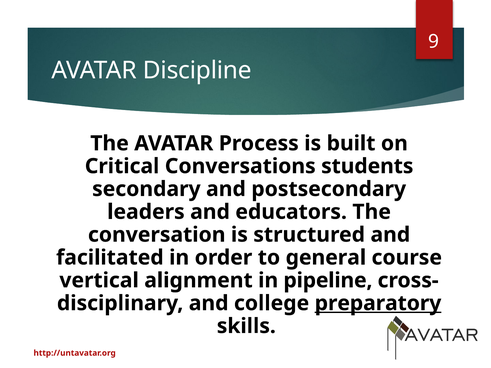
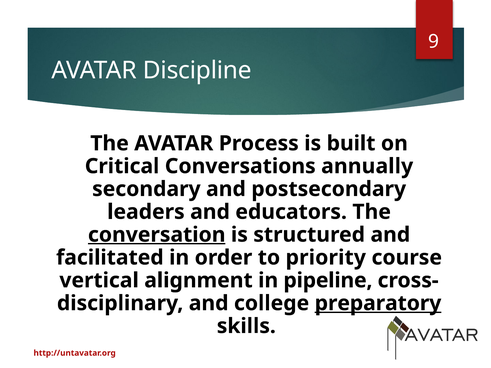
students: students -> annually (367, 166)
conversation underline: none -> present (157, 235)
general: general -> priority (326, 258)
